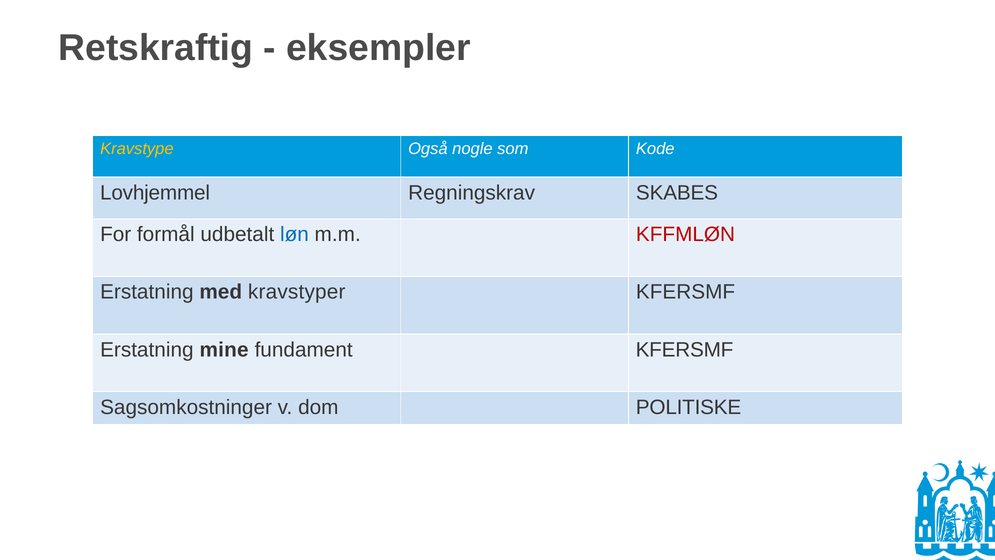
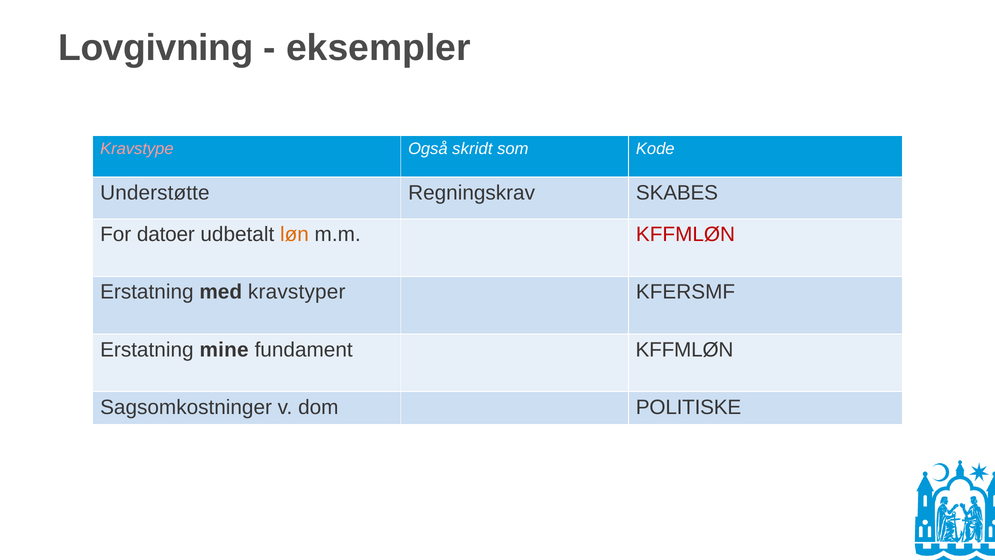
Retskraftig: Retskraftig -> Lovgivning (156, 48)
Kravstype colour: yellow -> pink (137, 149)
nogle: nogle -> skridt (472, 149)
Lovhjemmel: Lovhjemmel -> Understøtte (155, 193)
formål: formål -> datoer (166, 234)
løn colour: blue -> orange (294, 234)
fundament KFERSMF: KFERSMF -> KFFMLØN (685, 349)
